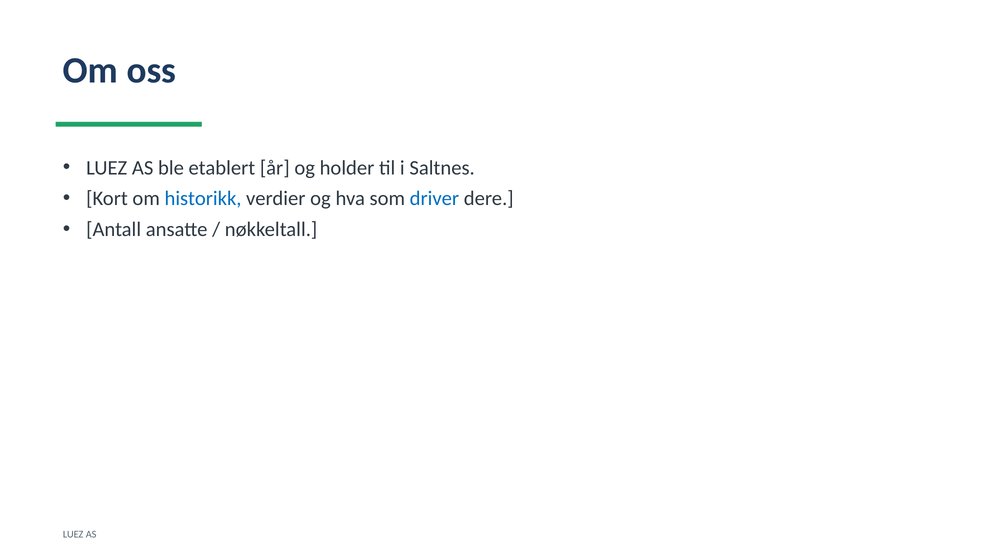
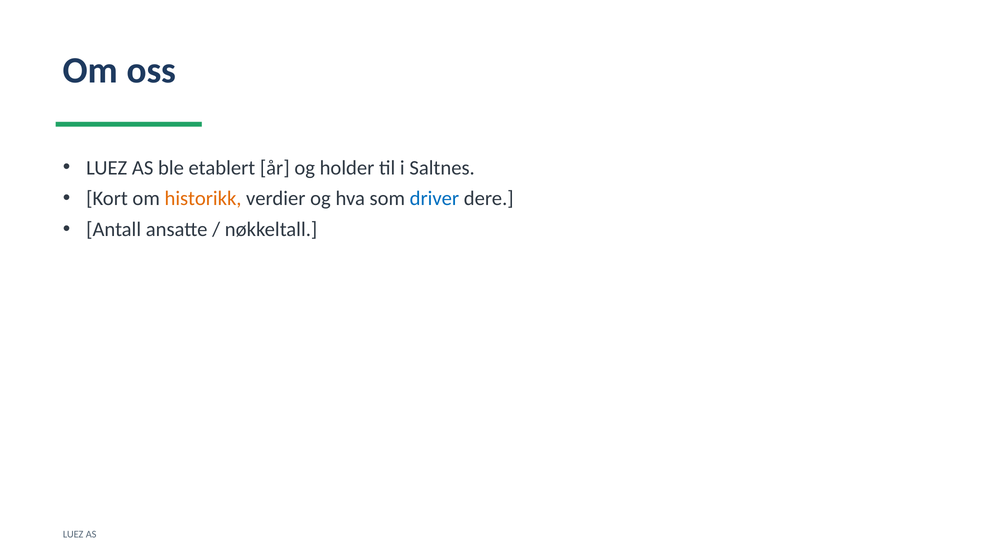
historikk colour: blue -> orange (203, 199)
